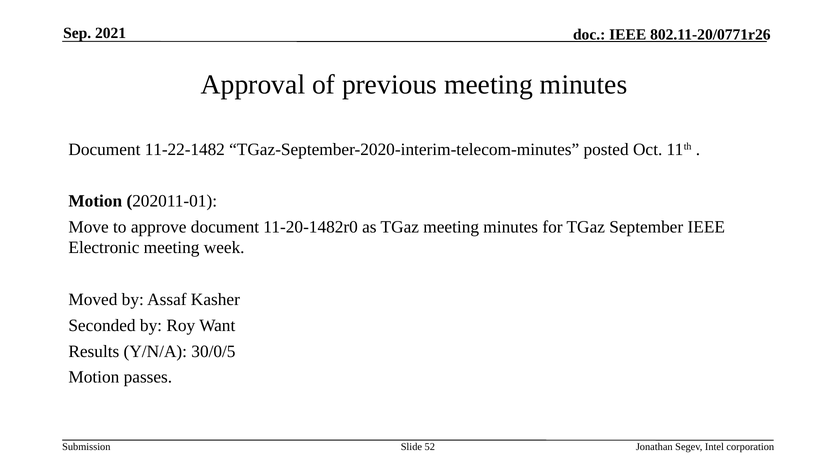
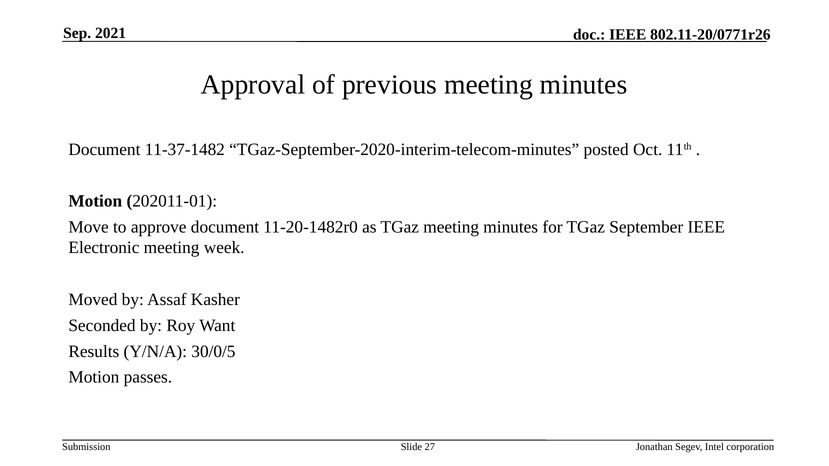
11-22-1482: 11-22-1482 -> 11-37-1482 (185, 149)
52: 52 -> 27 (430, 447)
